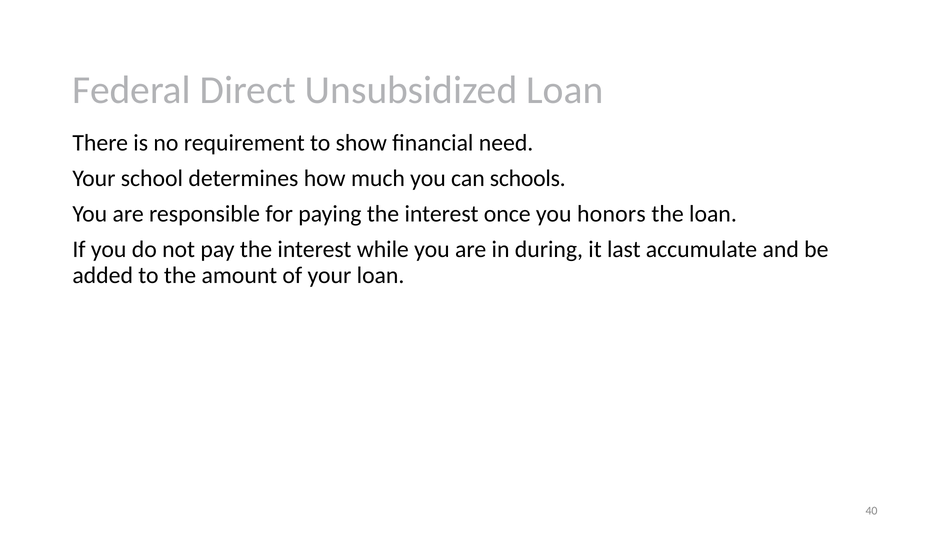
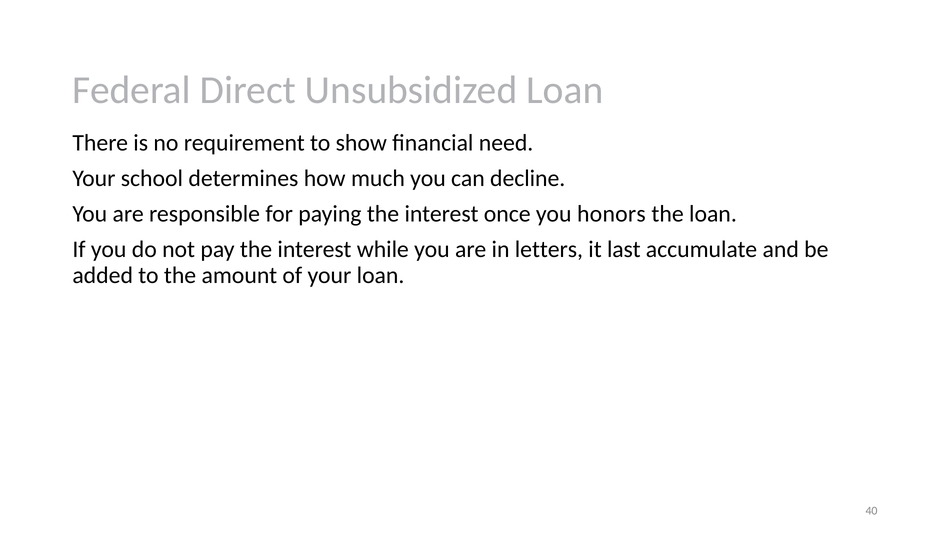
schools: schools -> decline (528, 178)
during: during -> letters (549, 249)
